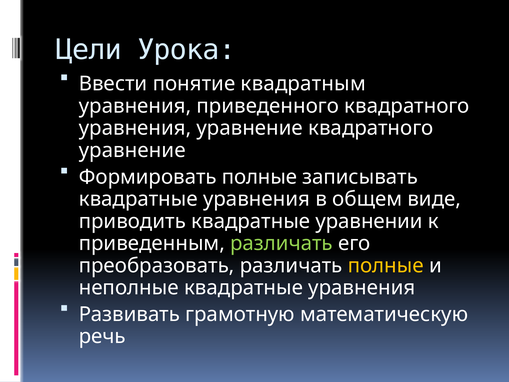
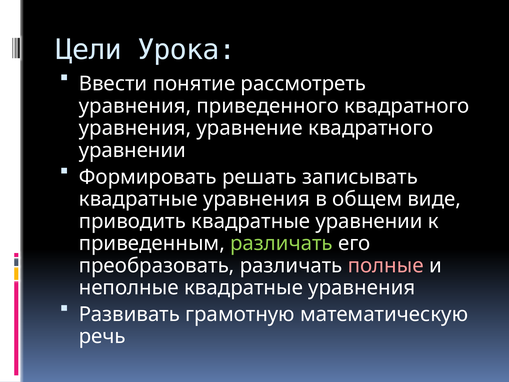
квадратным: квадратным -> рассмотреть (303, 84)
уравнение: уравнение -> уравнении (132, 150)
Формировать полные: полные -> решать (259, 177)
полные colour: yellow -> pink (386, 265)
